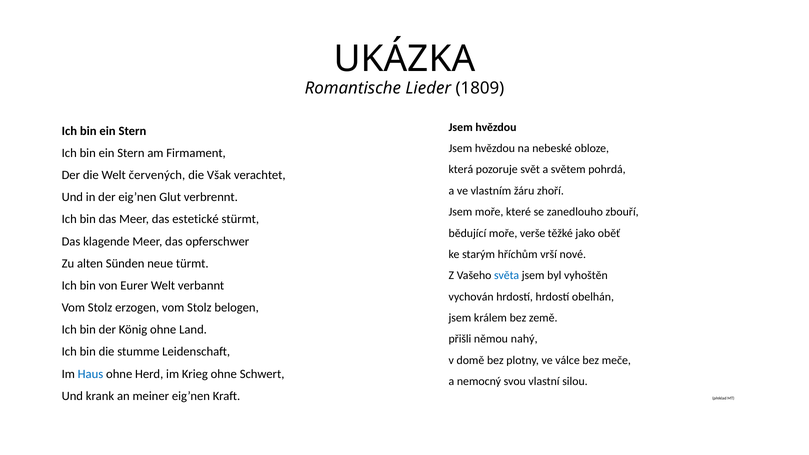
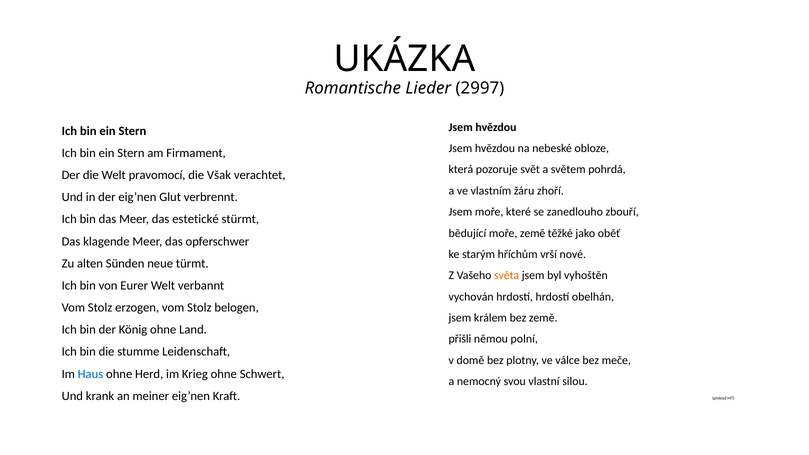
1809: 1809 -> 2997 (480, 88)
červených: červených -> pravomocí (157, 175)
moře verše: verše -> země (533, 233)
světa colour: blue -> orange (507, 276)
nahý: nahý -> polní (524, 339)
